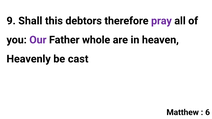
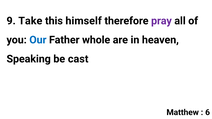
Shall: Shall -> Take (30, 21)
debtors: debtors -> himself (84, 21)
Our colour: purple -> blue (38, 40)
Heavenly: Heavenly -> Speaking (29, 59)
